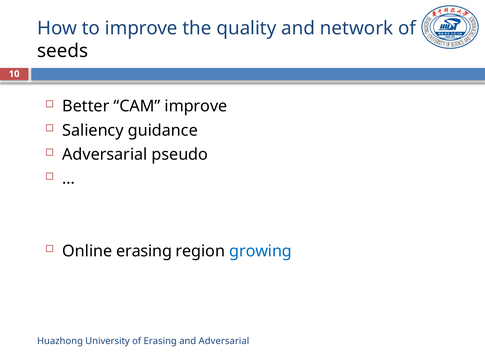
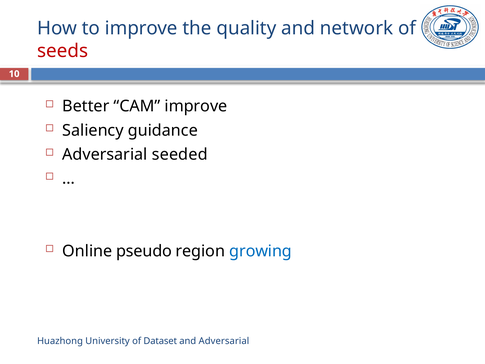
seeds colour: black -> red (63, 51)
pseudo: pseudo -> seeded (180, 154)
Online erasing: erasing -> pseudo (144, 251)
of Erasing: Erasing -> Dataset (160, 341)
